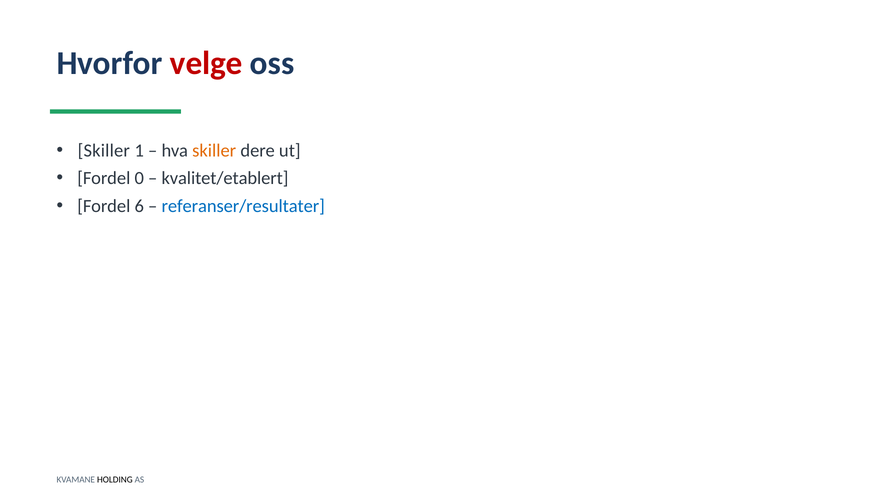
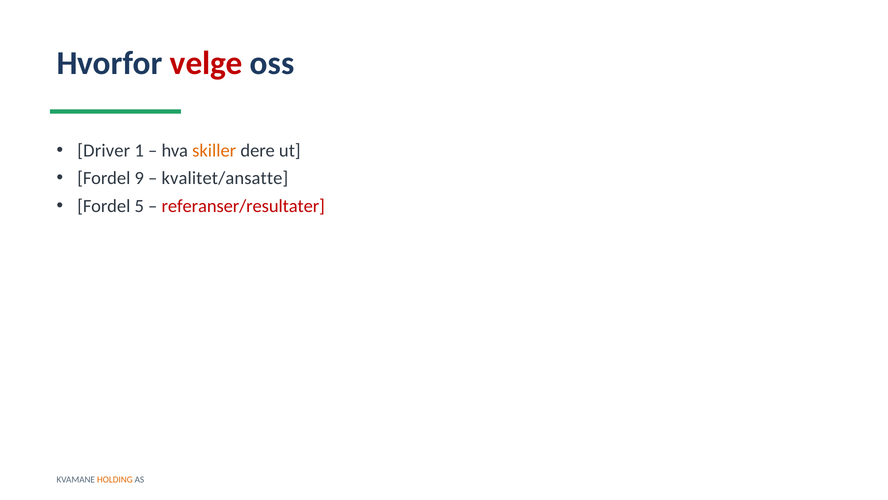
Skiller: Skiller -> Driver (104, 150)
0: 0 -> 9 (139, 178)
kvalitet/etablert: kvalitet/etablert -> kvalitet/ansatte (225, 178)
6: 6 -> 5 (139, 206)
referanser/resultater colour: blue -> red (243, 206)
HOLDING colour: black -> orange (115, 479)
